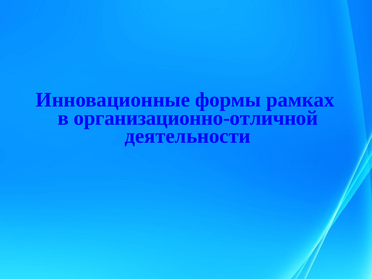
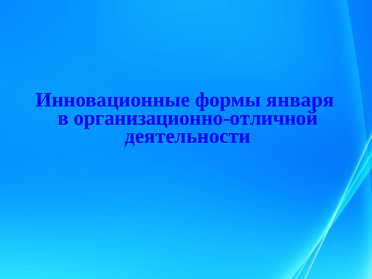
рамках: рамках -> января (300, 100)
